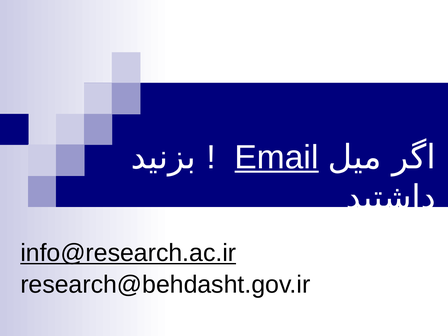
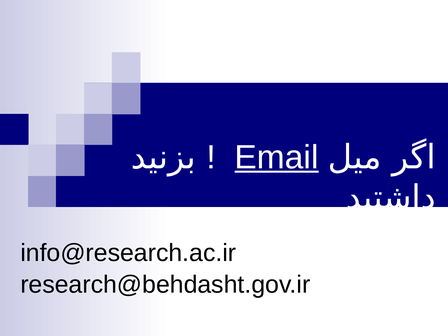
info@research.ac.ir underline: present -> none (128, 253)
